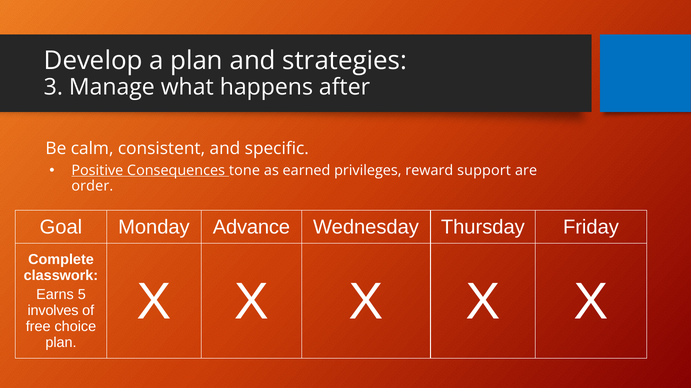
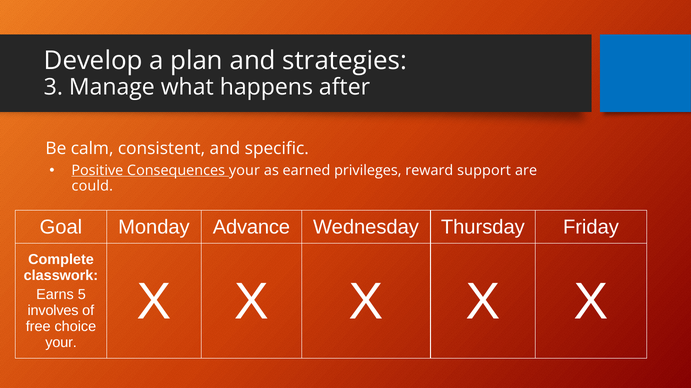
Consequences tone: tone -> your (244, 171)
order: order -> could (92, 186)
plan: plan -> your (61, 343)
